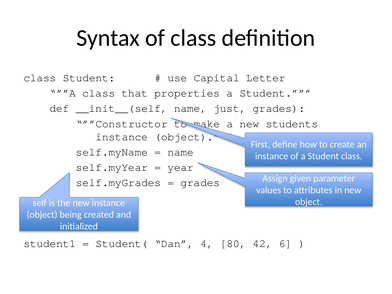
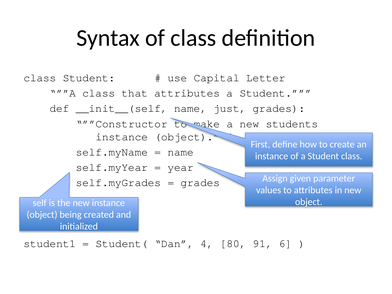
that properties: properties -> attributes (187, 93)
42: 42 -> 91 (263, 244)
